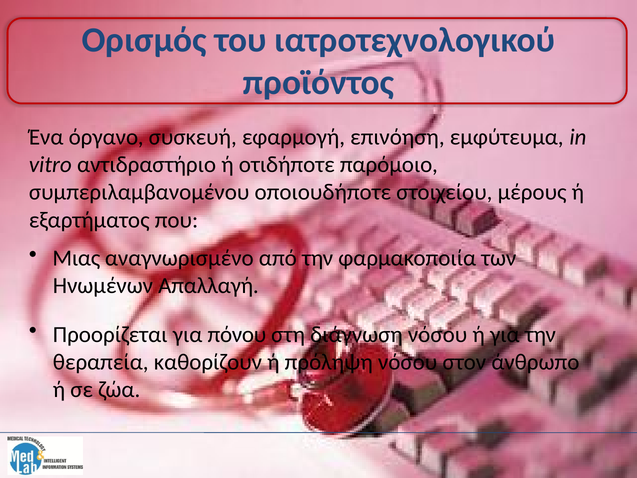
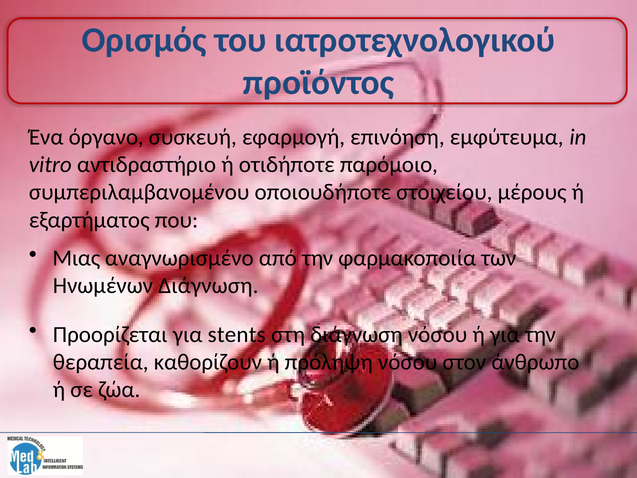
Ηνωμένων Απαλλαγή: Απαλλαγή -> Διάγνωση (208, 286)
πόνου: πόνου -> stents (237, 334)
